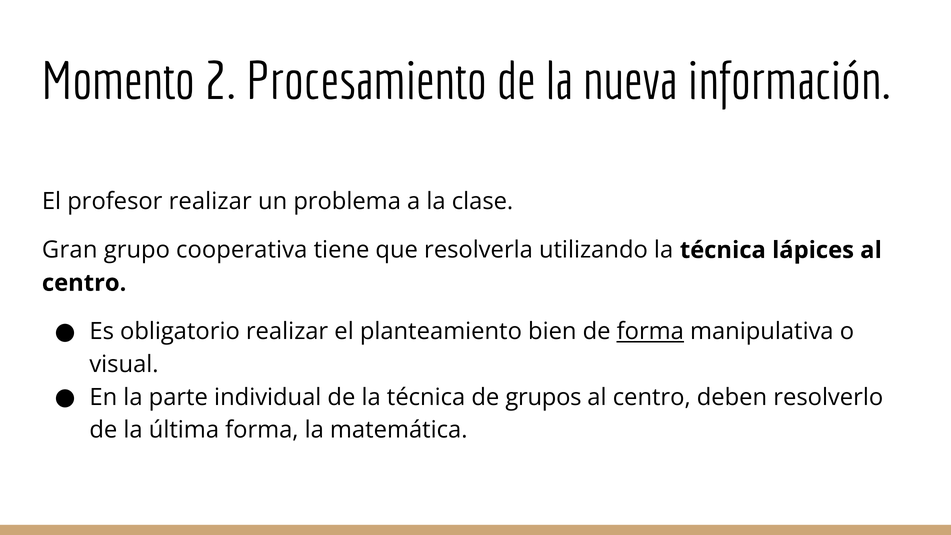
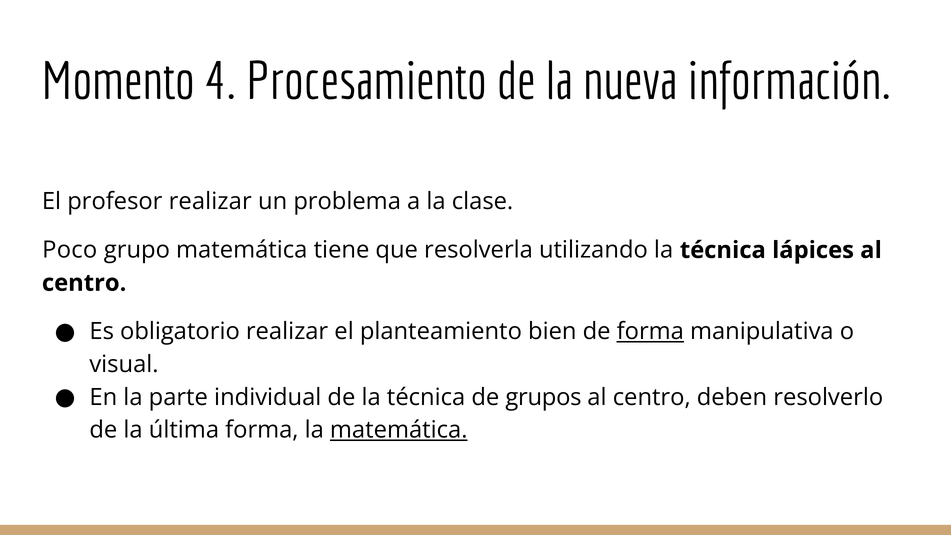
2: 2 -> 4 (221, 82)
Gran: Gran -> Poco (70, 250)
grupo cooperativa: cooperativa -> matemática (242, 250)
matemática underline: none -> present (399, 430)
